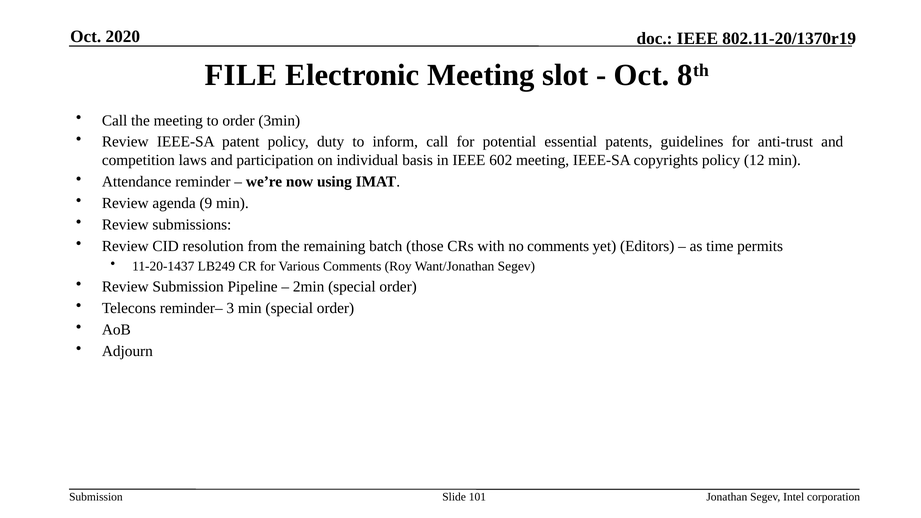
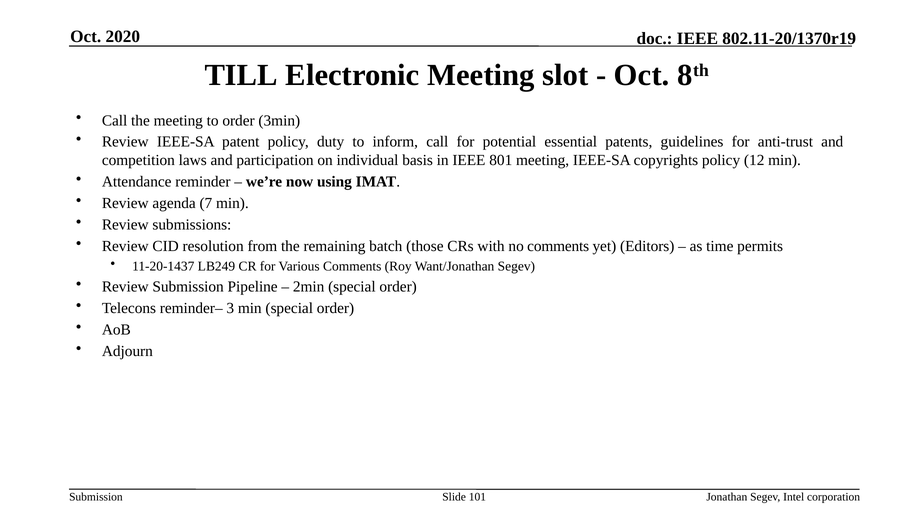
FILE: FILE -> TILL (241, 75)
602: 602 -> 801 (501, 160)
9: 9 -> 7 (206, 203)
